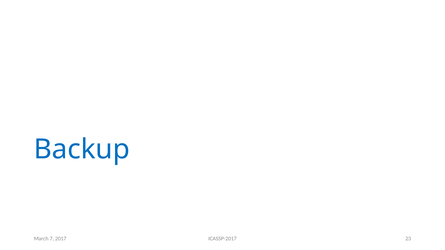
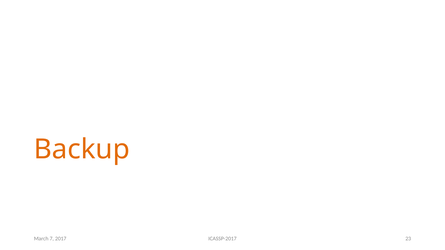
Backup colour: blue -> orange (82, 150)
